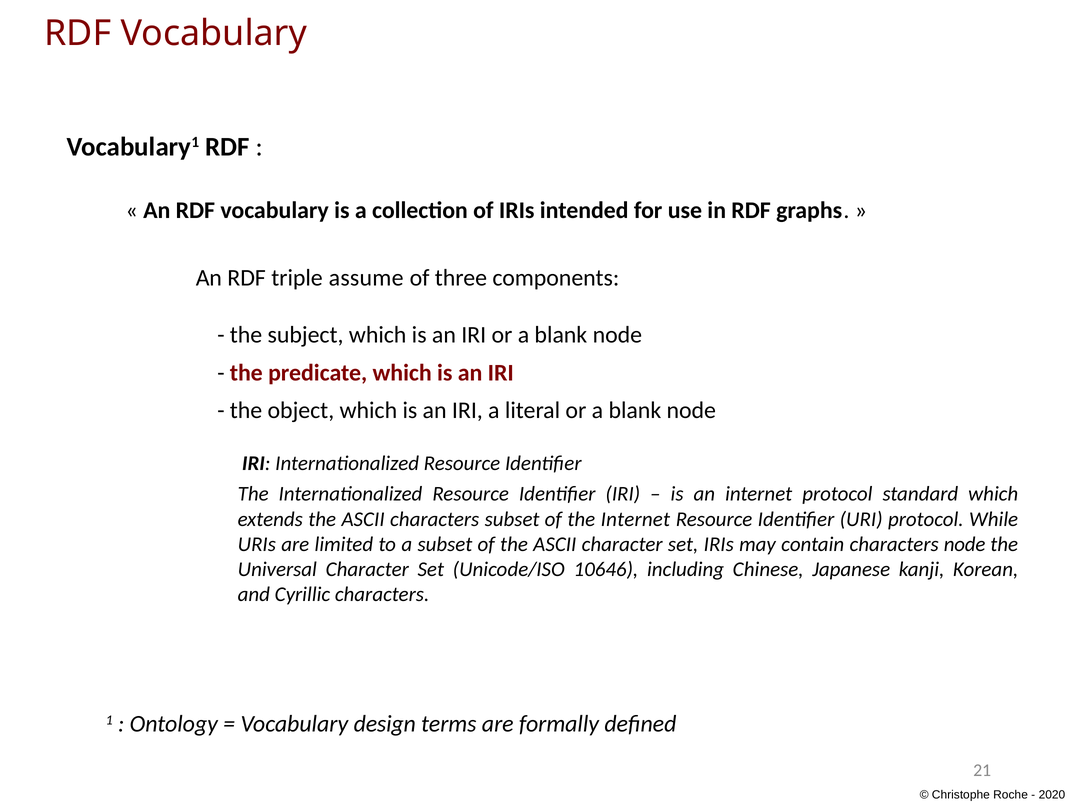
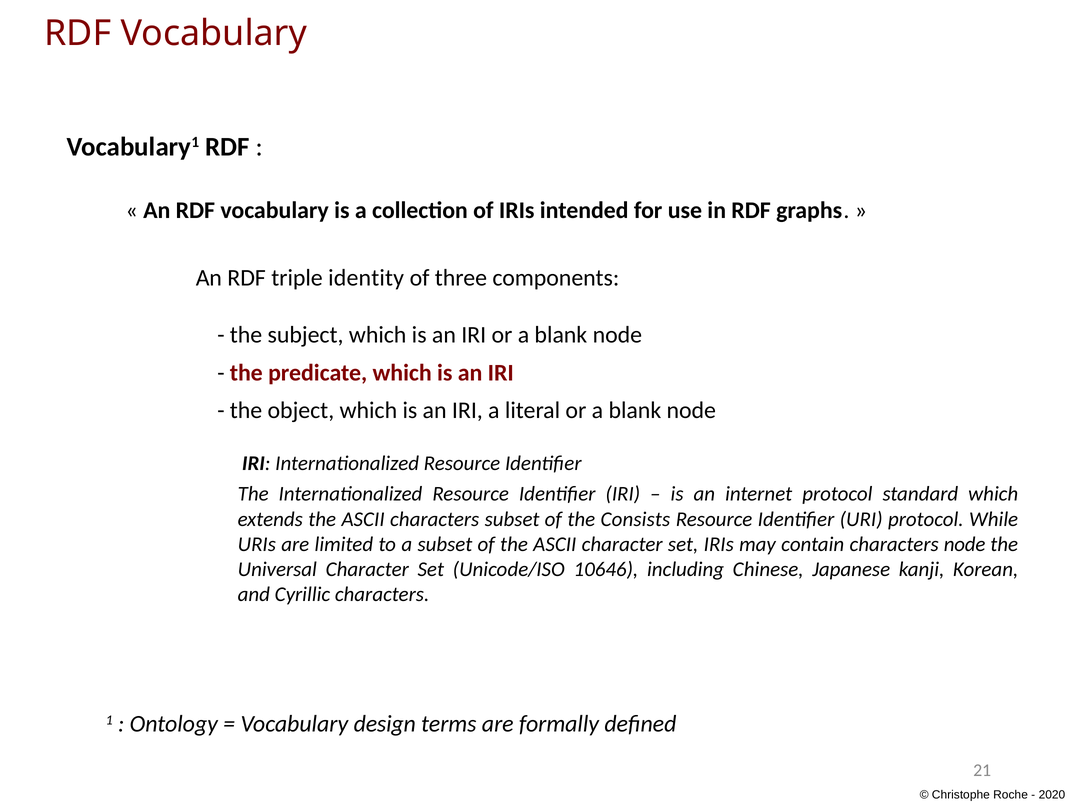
assume: assume -> identity (366, 278)
the Internet: Internet -> Consists (635, 519)
